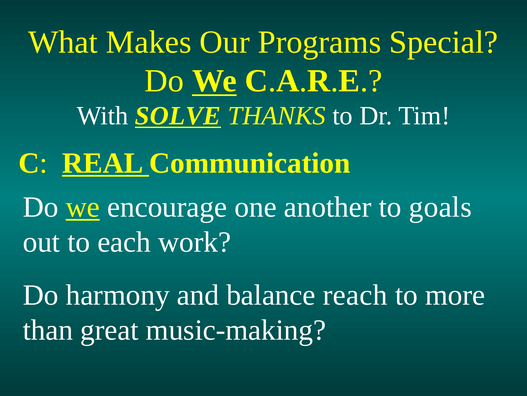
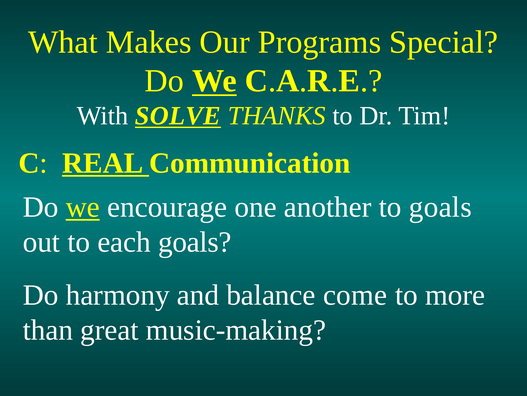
each work: work -> goals (195, 242)
reach: reach -> come (355, 294)
